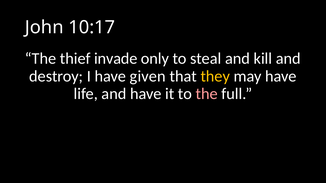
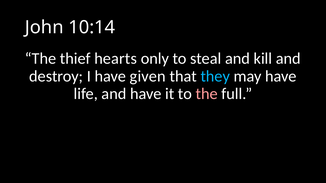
10:17: 10:17 -> 10:14 (92, 27)
invade: invade -> hearts (116, 59)
they colour: yellow -> light blue (215, 76)
